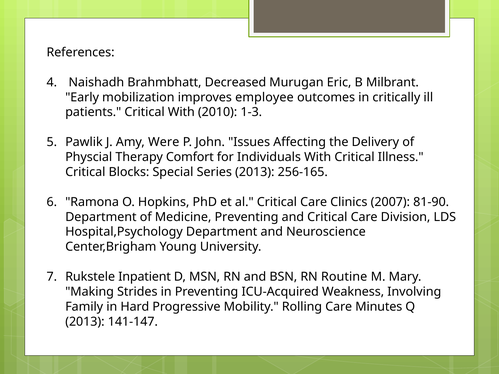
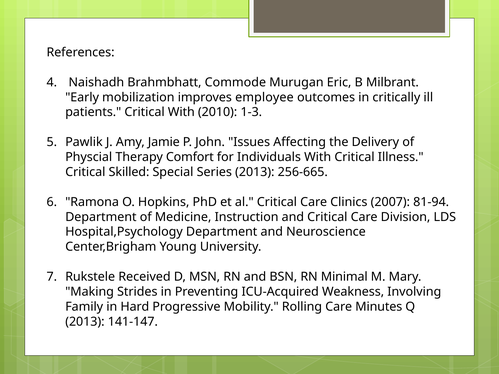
Decreased: Decreased -> Commode (235, 82)
Were: Were -> Jamie (164, 142)
Blocks: Blocks -> Skilled (129, 172)
256-165: 256-165 -> 256-665 (303, 172)
81-90: 81-90 -> 81-94 (431, 202)
Medicine Preventing: Preventing -> Instruction (247, 217)
Inpatient: Inpatient -> Received (144, 277)
Routine: Routine -> Minimal (344, 277)
